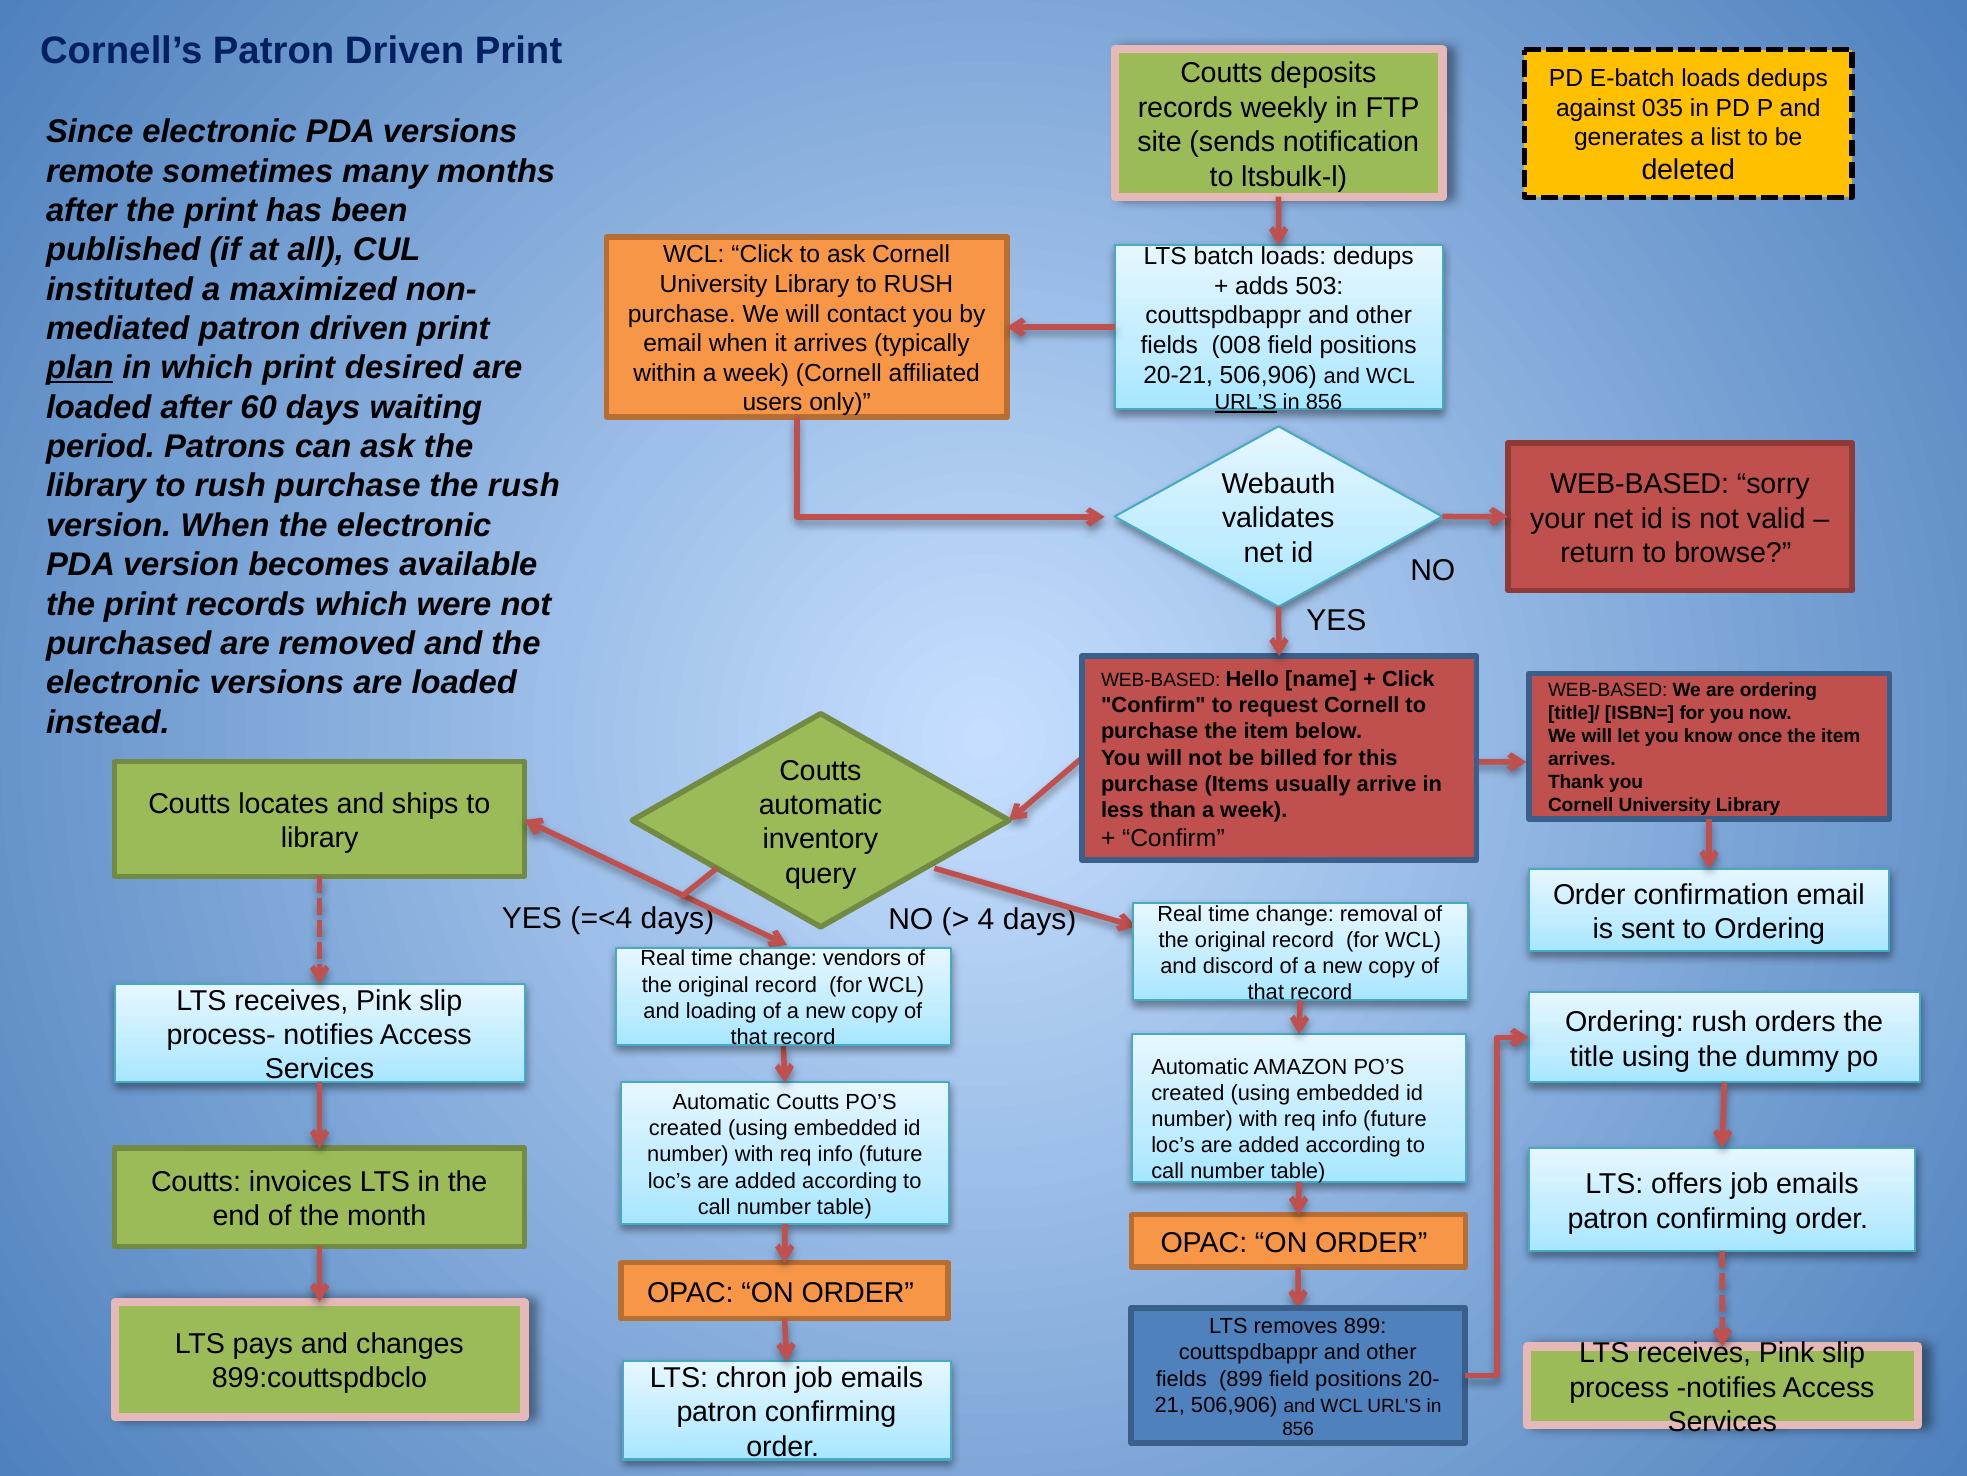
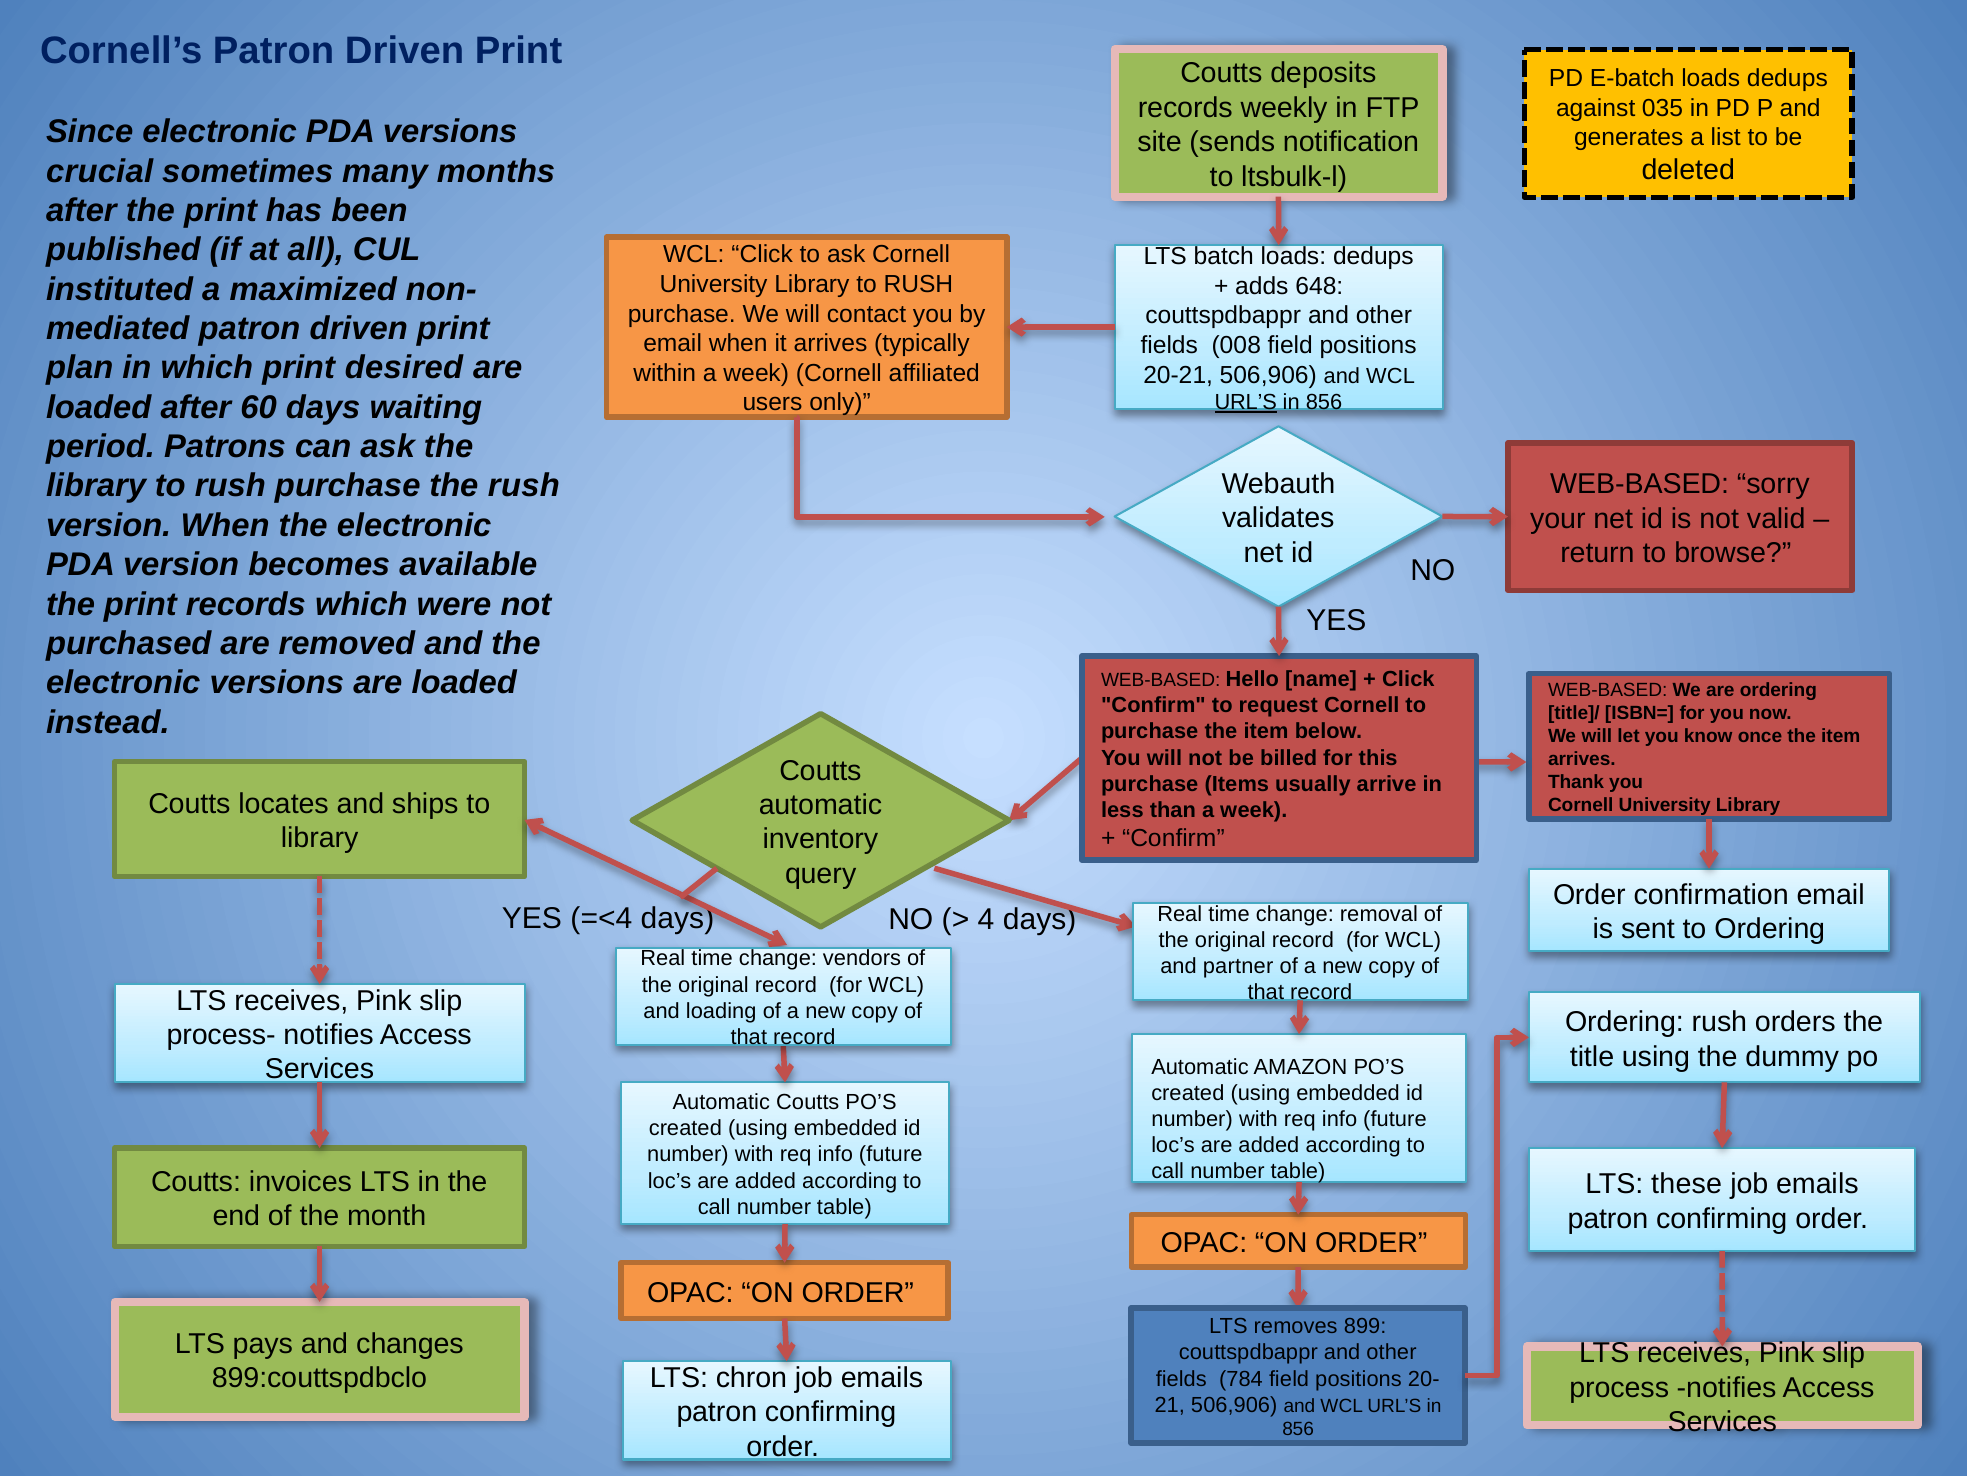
remote: remote -> crucial (100, 171)
503: 503 -> 648 (1319, 286)
plan underline: present -> none (80, 368)
discord: discord -> partner (1238, 966)
offers: offers -> these (1687, 1184)
fields 899: 899 -> 784 (1241, 1378)
